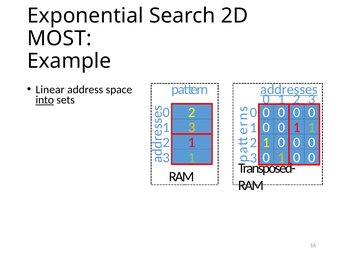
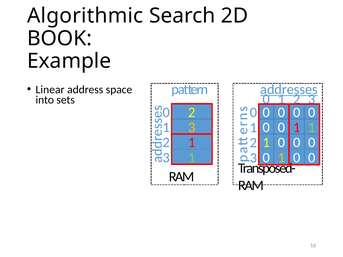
Exponential: Exponential -> Algorithmic (85, 16)
MOST: MOST -> BOOK (59, 38)
into underline: present -> none (45, 100)
